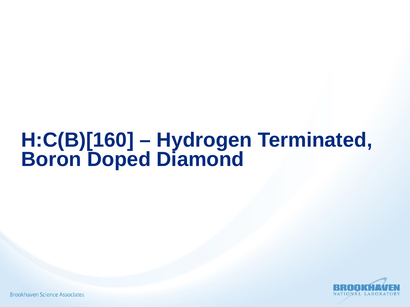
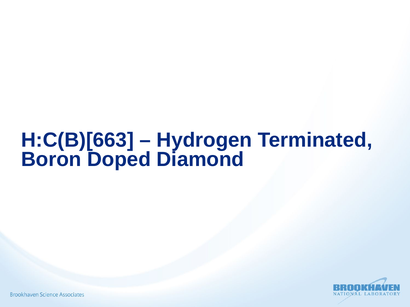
H:C(B)[160: H:C(B)[160 -> H:C(B)[663 (78, 140)
